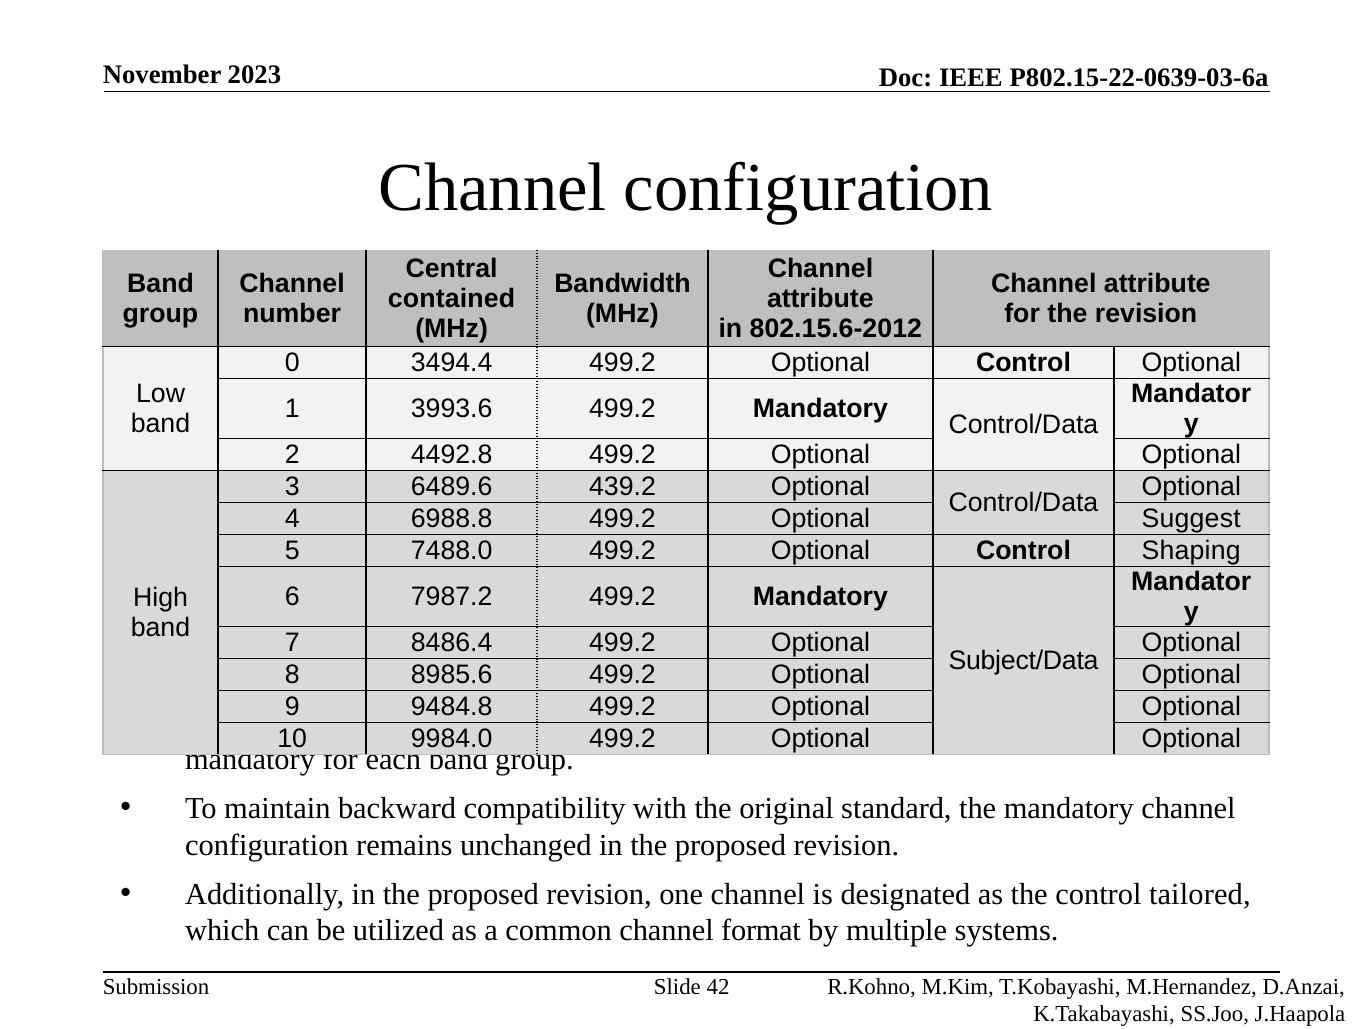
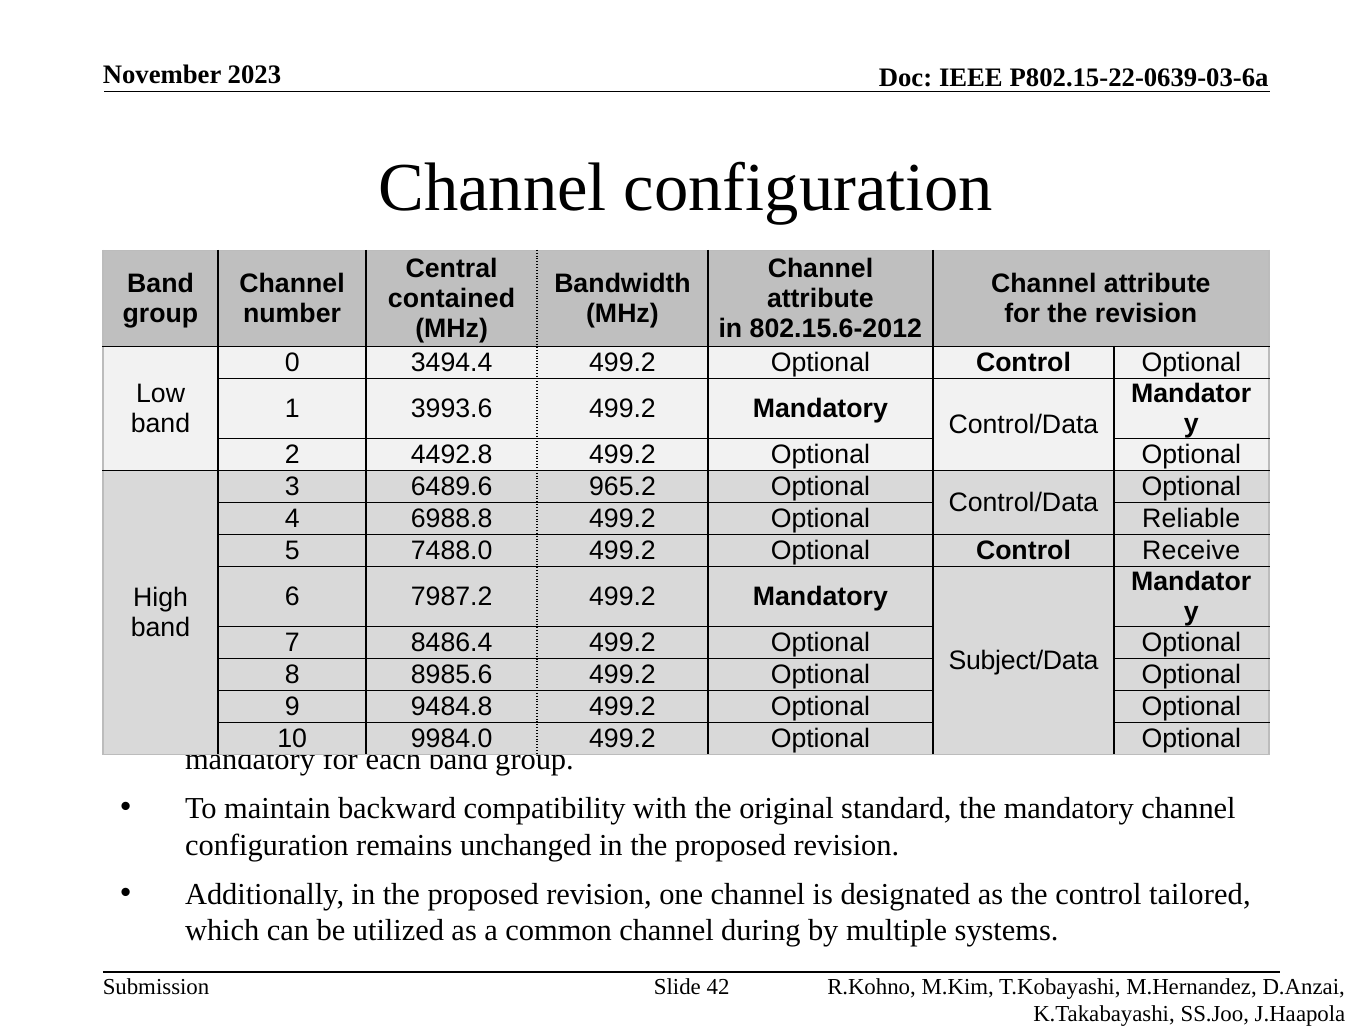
439.2: 439.2 -> 965.2 (622, 487)
Suggest: Suggest -> Reliable (1191, 519)
Shaping: Shaping -> Receive (1191, 551)
format: format -> during (761, 931)
